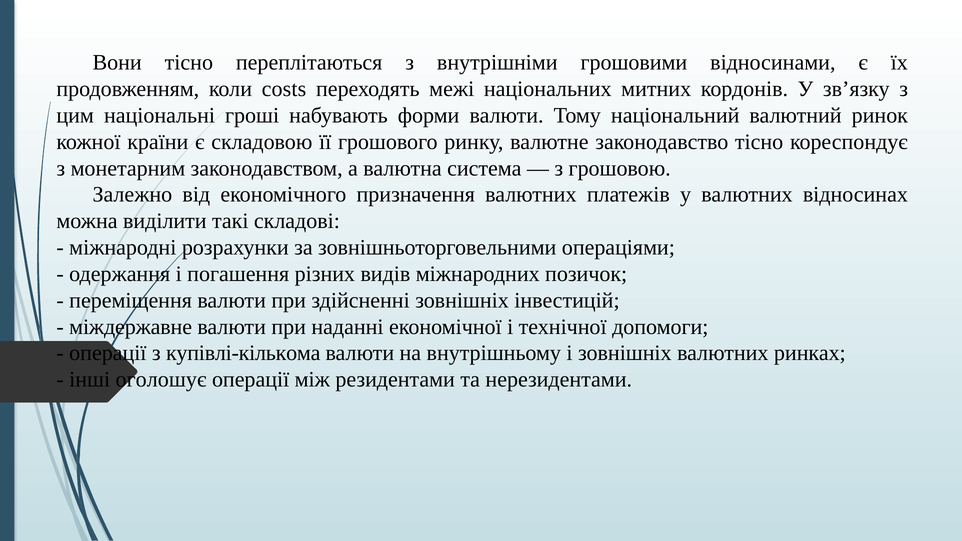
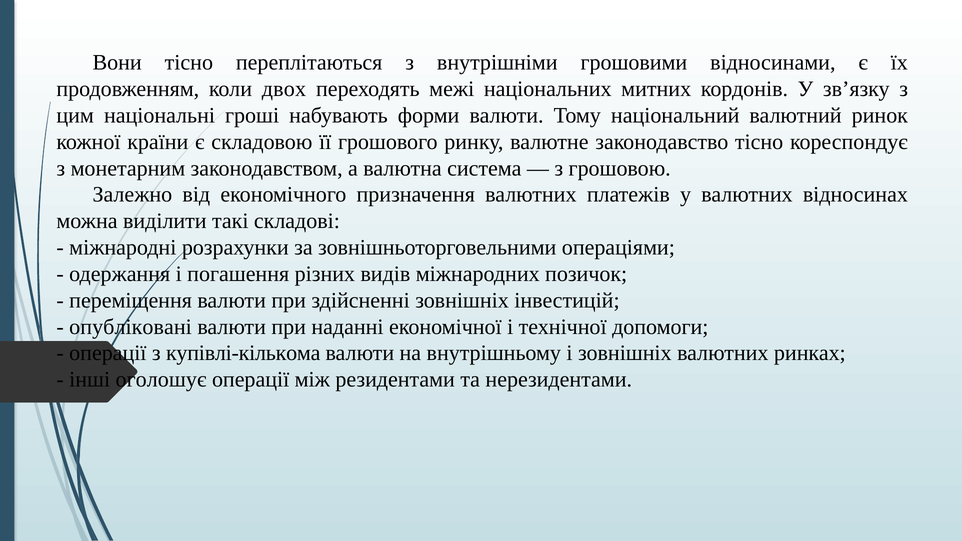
costs: costs -> двох (284, 89)
міждержавне: міждержавне -> опубліковані (131, 327)
